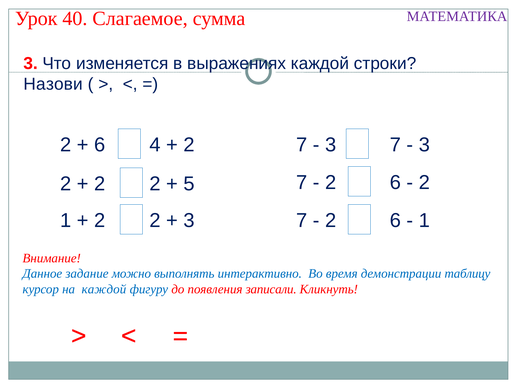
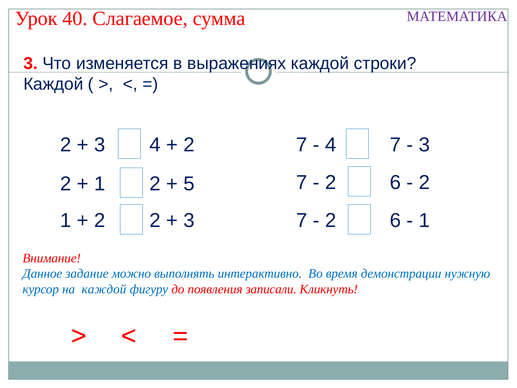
Назови: Назови -> Каждой (53, 84)
6: 6 -> 3 (100, 145)
3: 3 -> 4 (331, 145)
2: 2 -> 1 (100, 184)
таблицу: таблицу -> нужную (467, 274)
